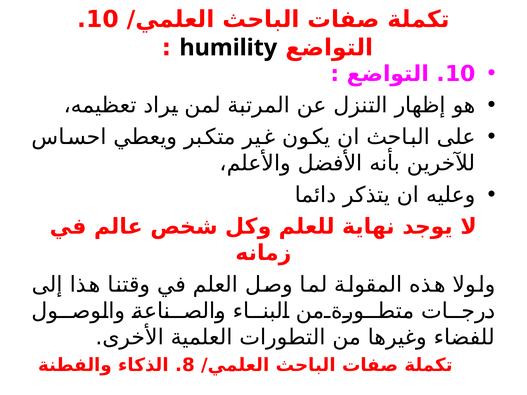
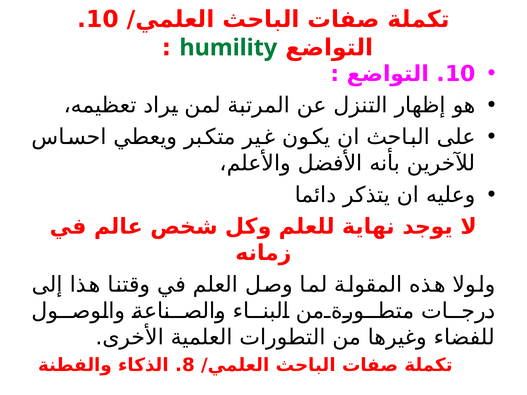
humility colour: black -> green (228, 48)
